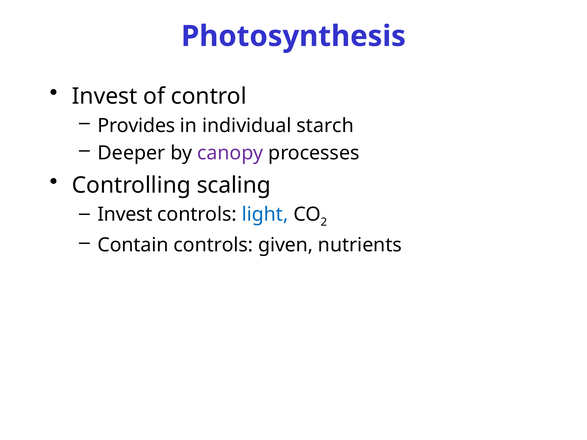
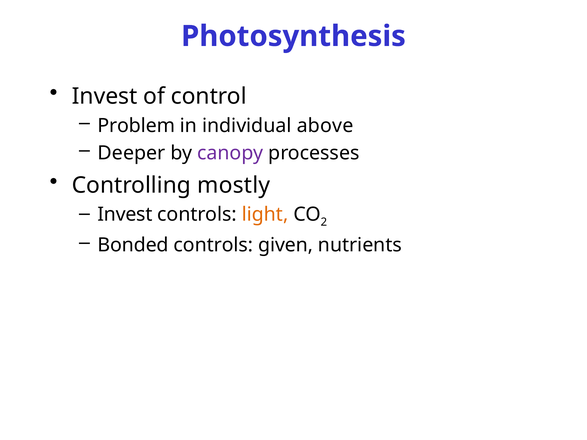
Provides: Provides -> Problem (136, 126)
starch: starch -> above (325, 126)
scaling: scaling -> mostly (234, 186)
light colour: blue -> orange (265, 215)
Contain: Contain -> Bonded (133, 245)
